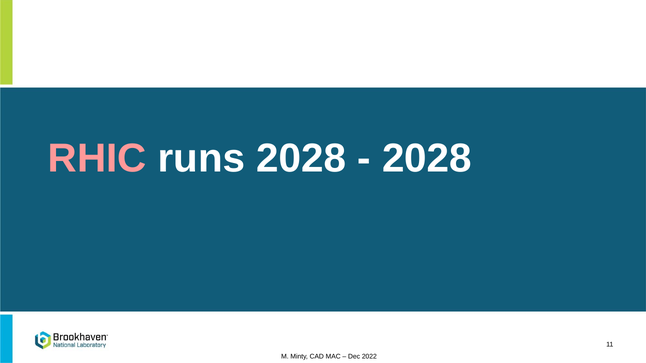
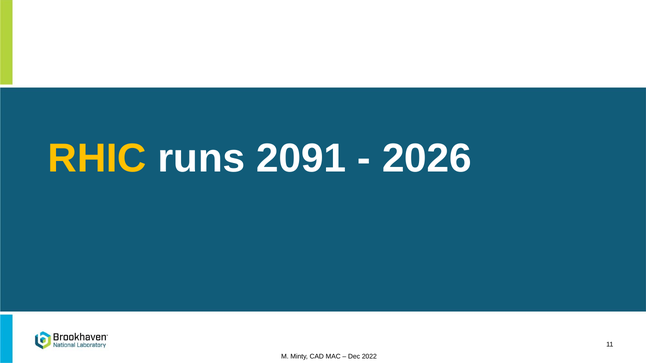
RHIC colour: pink -> yellow (97, 159)
runs 2028: 2028 -> 2091 (301, 159)
2028: 2028 -> 2026 (427, 159)
